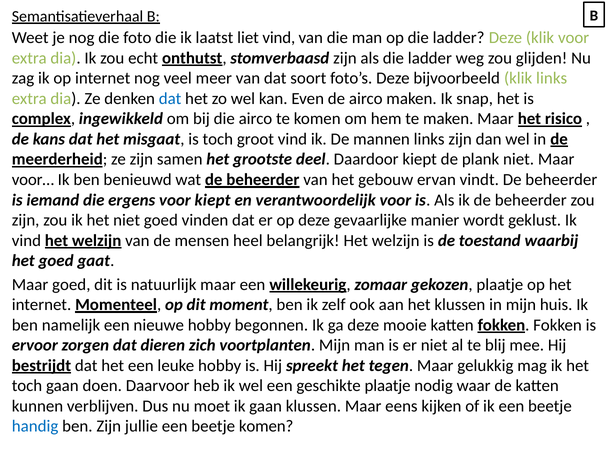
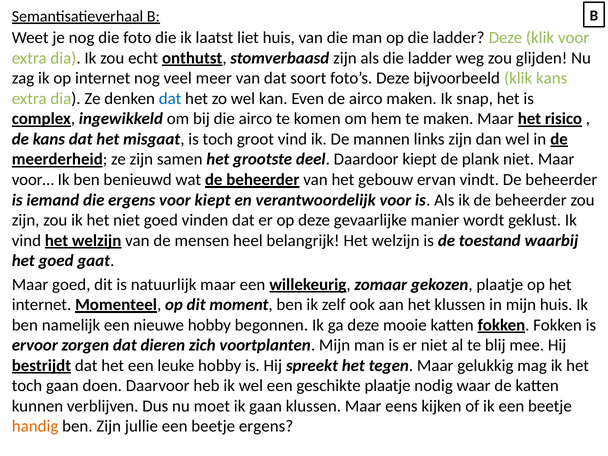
liet vind: vind -> huis (279, 38)
klik links: links -> kans (552, 78)
handig colour: blue -> orange (35, 426)
beetje komen: komen -> ergens (266, 426)
